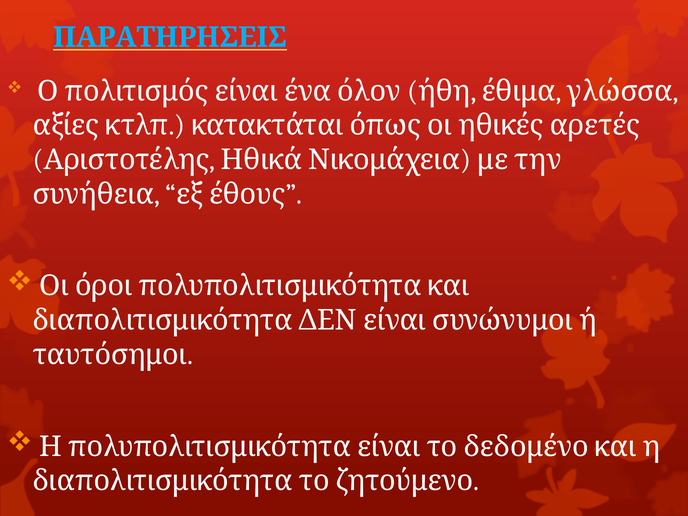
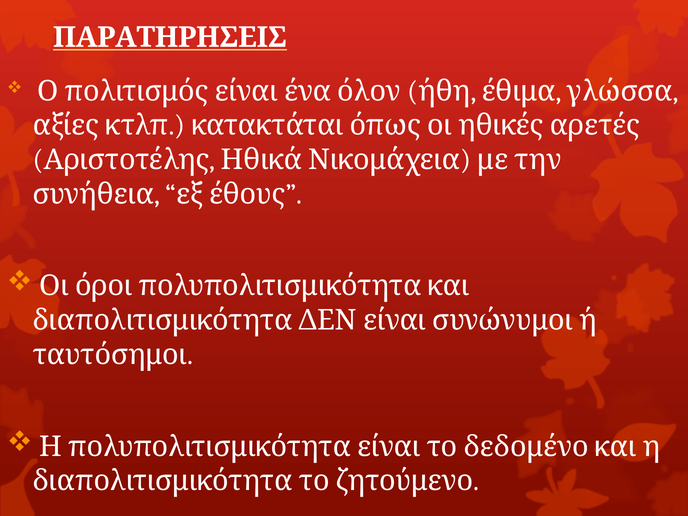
ΠΑΡΑΤΗΡΗΣΕΙΣ colour: light blue -> white (170, 37)
